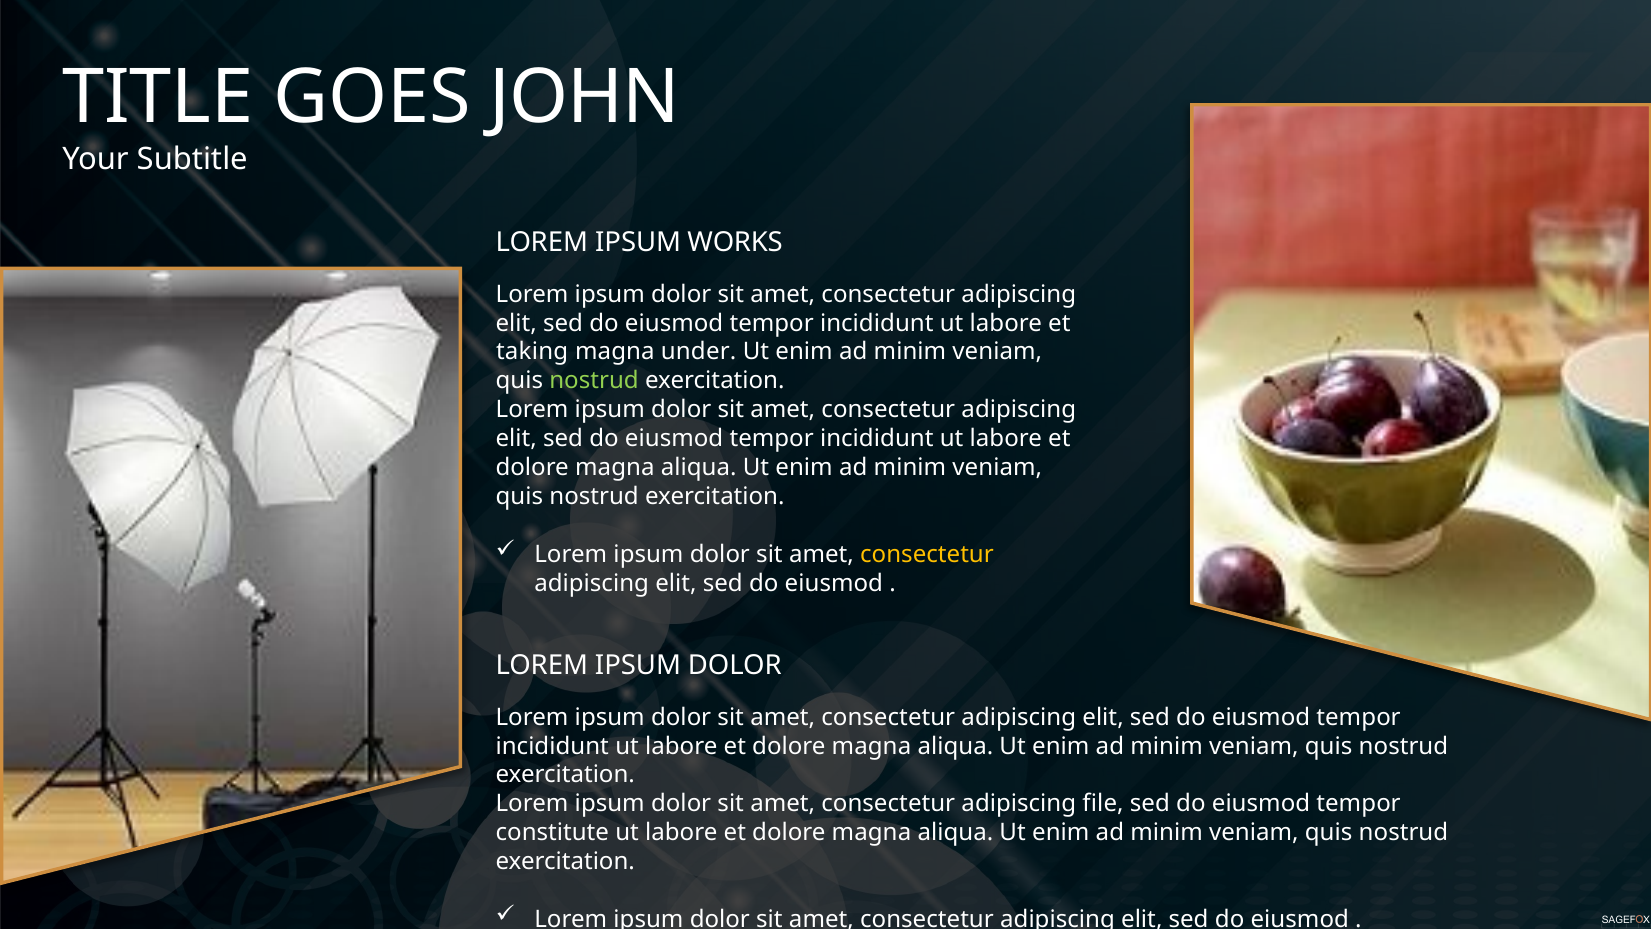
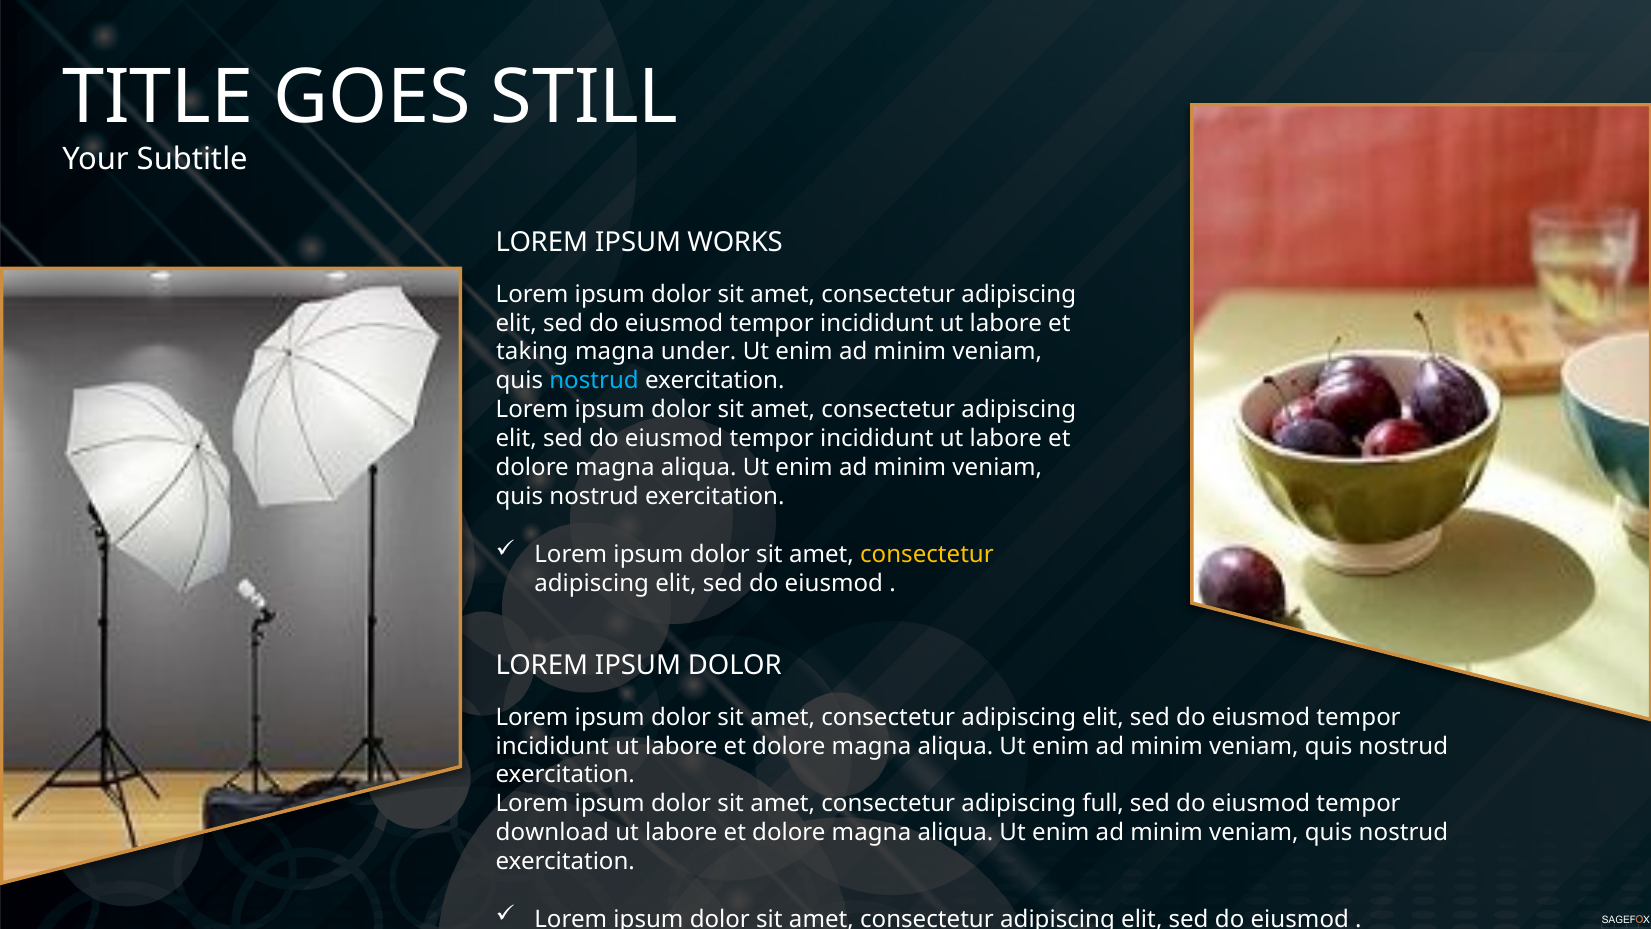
JOHN: JOHN -> STILL (585, 98)
nostrud colour: light green -> light blue (594, 381)
file: file -> full (1103, 804)
constitute: constitute -> download (552, 833)
